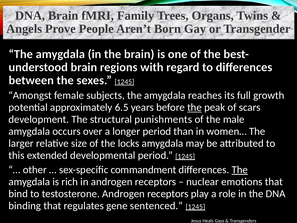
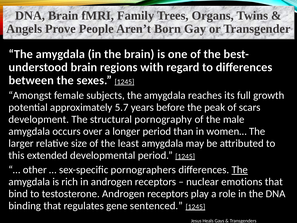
6.5: 6.5 -> 5.7 (122, 107)
the underline: present -> none (194, 107)
punishments: punishments -> pornography (163, 119)
locks: locks -> least (129, 143)
commandment: commandment -> pornographers (143, 170)
